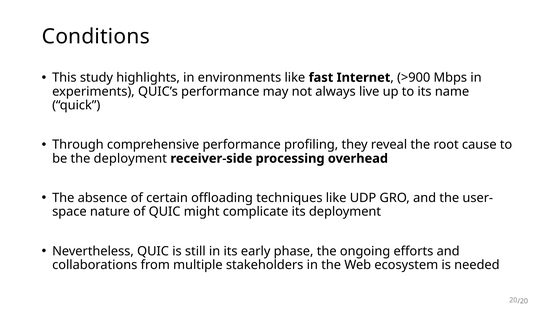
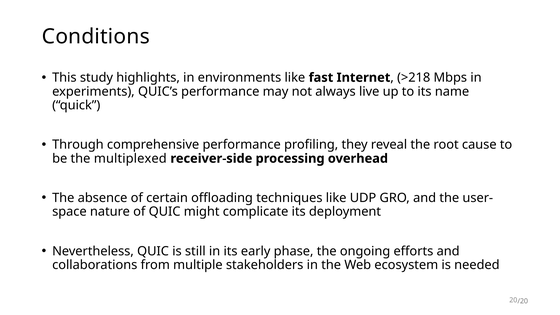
>900: >900 -> >218 (414, 78)
the deployment: deployment -> multiplexed (130, 159)
